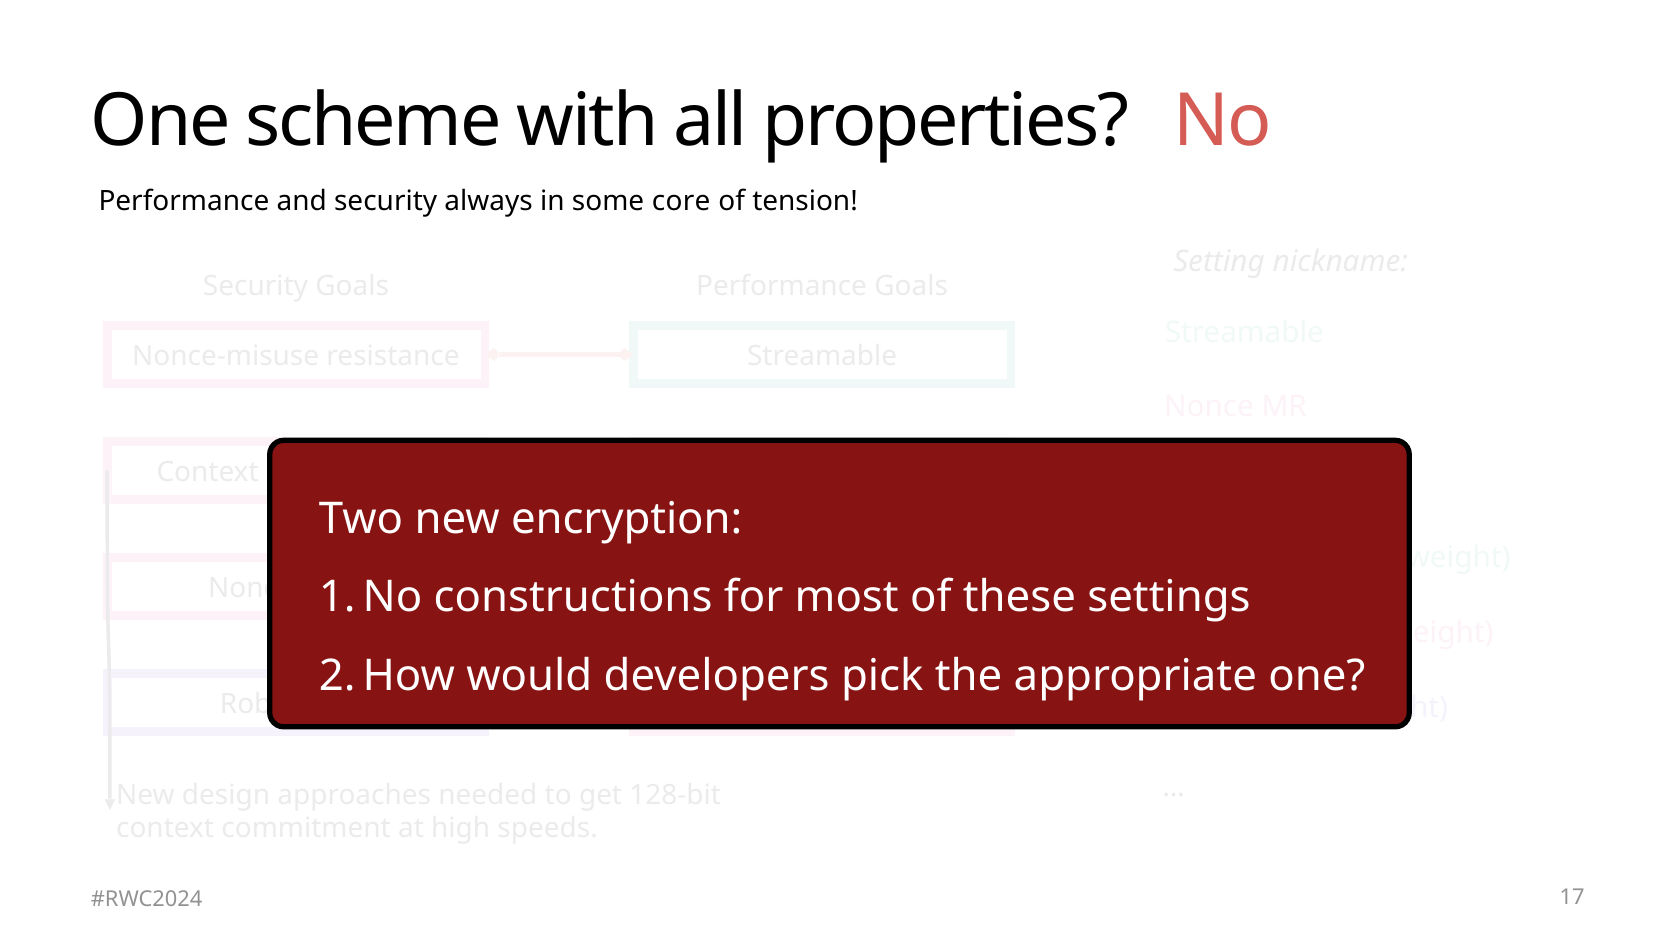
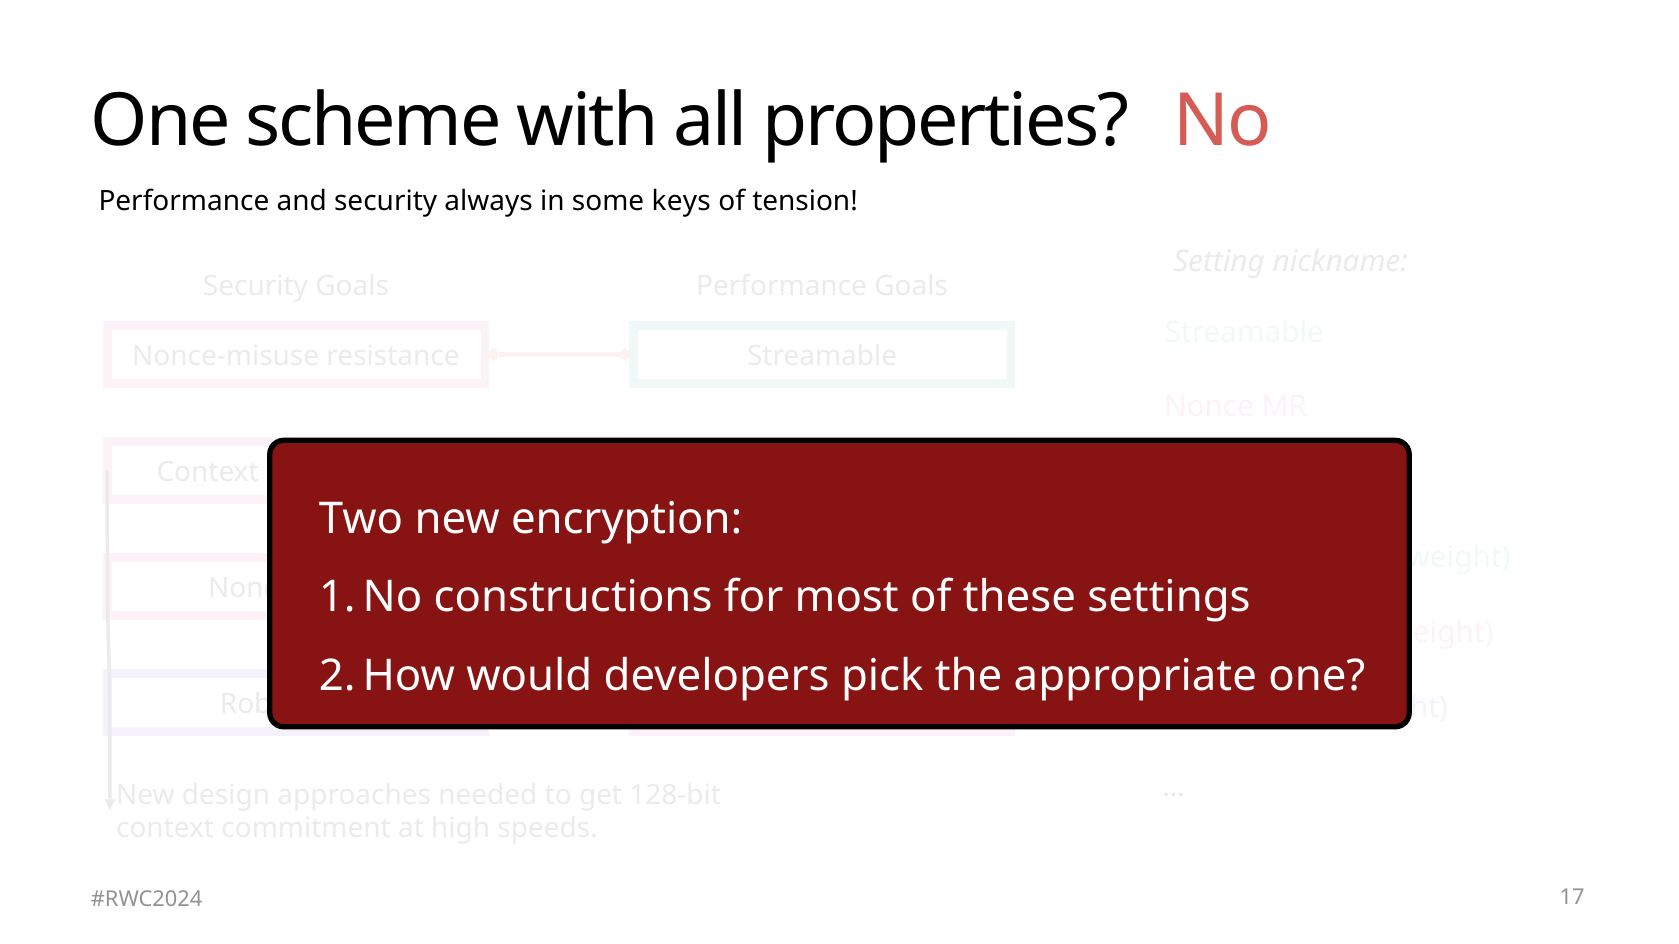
core: core -> keys (681, 201)
